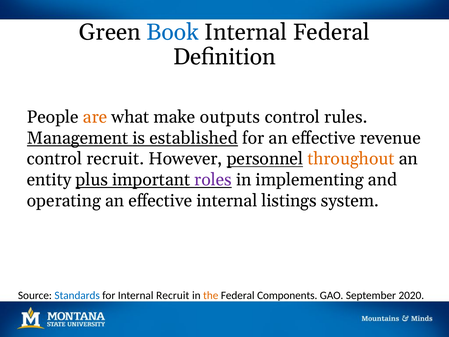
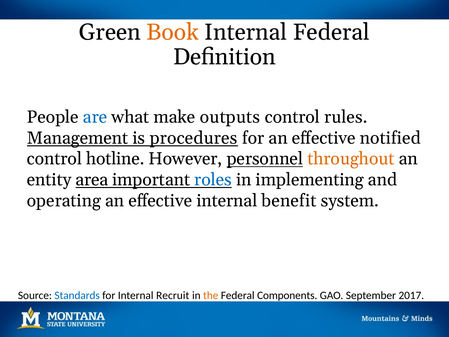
Book colour: blue -> orange (173, 32)
are colour: orange -> blue (95, 117)
established: established -> procedures (194, 138)
revenue: revenue -> notified (390, 138)
control recruit: recruit -> hotline (115, 159)
plus: plus -> area (92, 180)
roles colour: purple -> blue (213, 180)
listings: listings -> benefit (289, 201)
2020: 2020 -> 2017 (411, 295)
